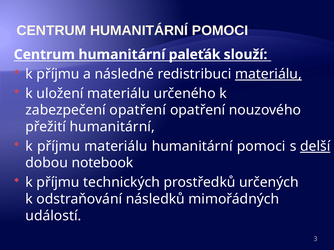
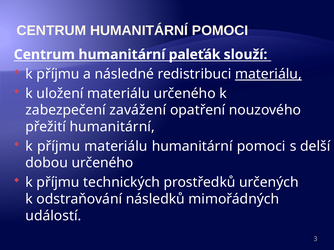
zabezpečení opatření: opatření -> zavážení (138, 110)
delší underline: present -> none (315, 147)
dobou notebook: notebook -> určeného (102, 163)
